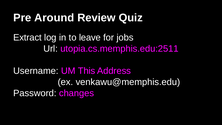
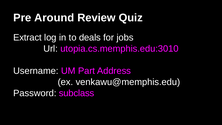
leave: leave -> deals (90, 38)
utopia.cs.memphis.edu:2511: utopia.cs.memphis.edu:2511 -> utopia.cs.memphis.edu:3010 (119, 49)
This: This -> Part (87, 71)
changes: changes -> subclass (77, 93)
